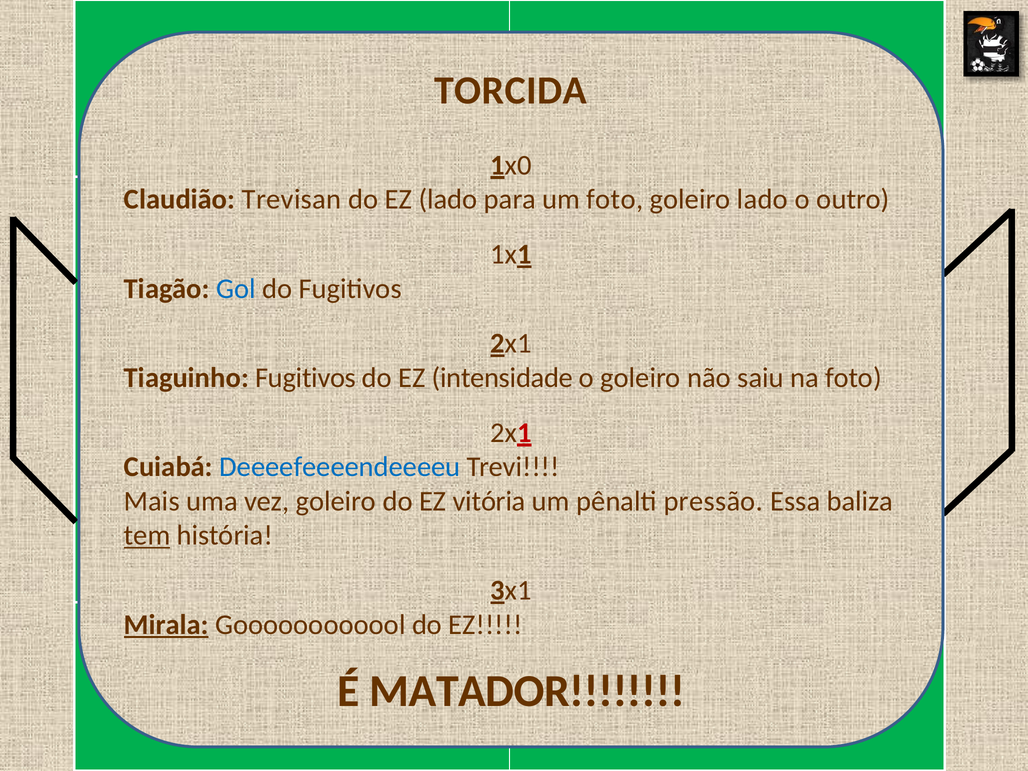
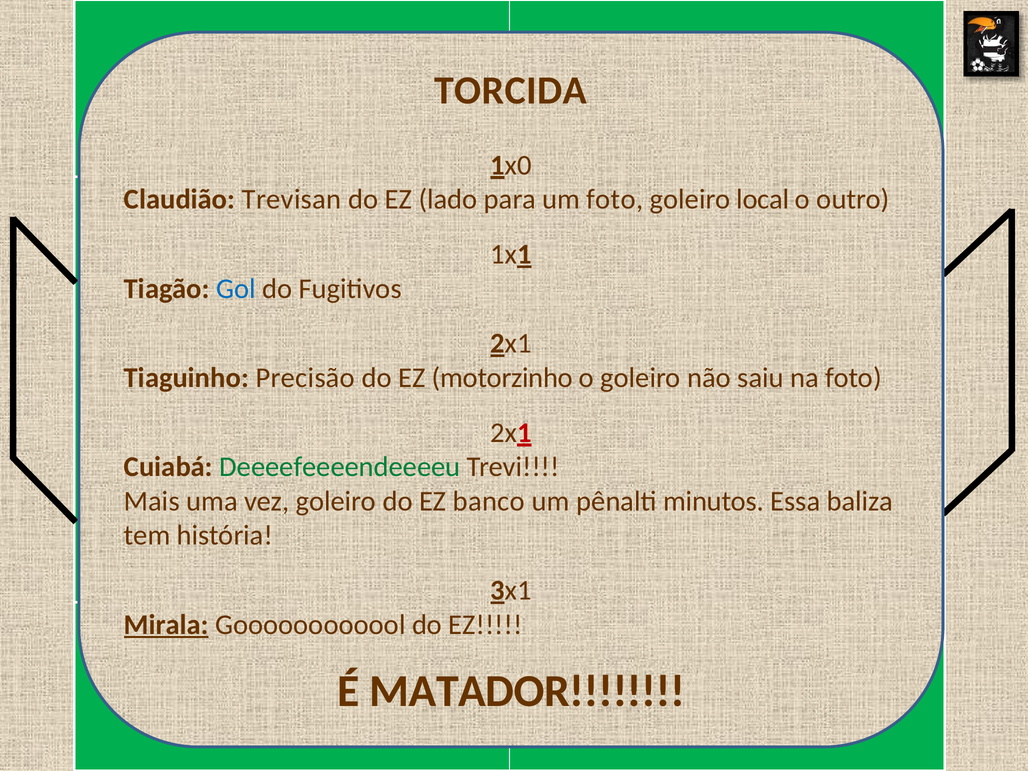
goleiro lado: lado -> local (763, 200)
Tiaguinho Fugitivos: Fugitivos -> Precisão (305, 378)
intensidade: intensidade -> motorzinho (502, 378)
Deeeefeeeendeeeeu colour: blue -> green (340, 467)
vitória: vitória -> banco (489, 501)
pressão: pressão -> minutos (714, 501)
tem underline: present -> none (147, 535)
